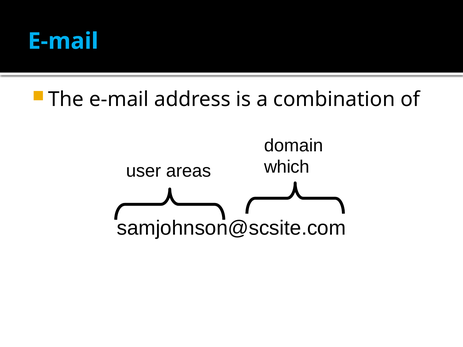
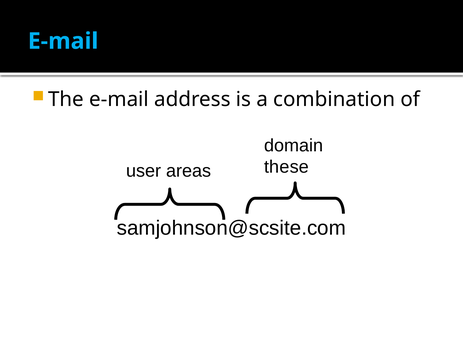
which: which -> these (287, 167)
